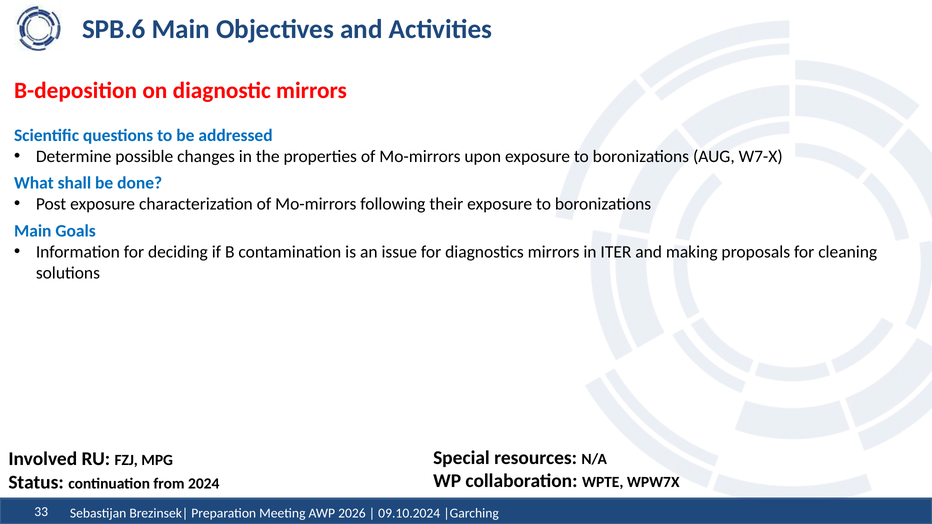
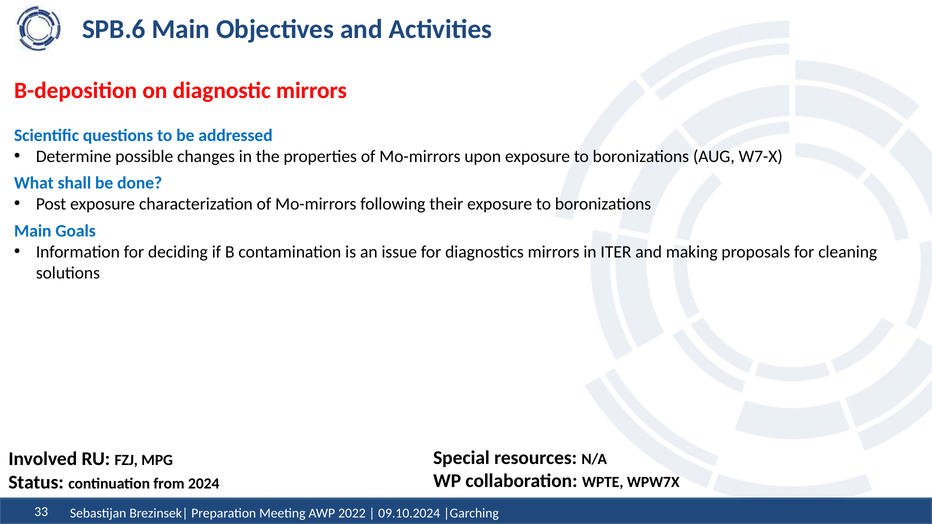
2026: 2026 -> 2022 (352, 514)
